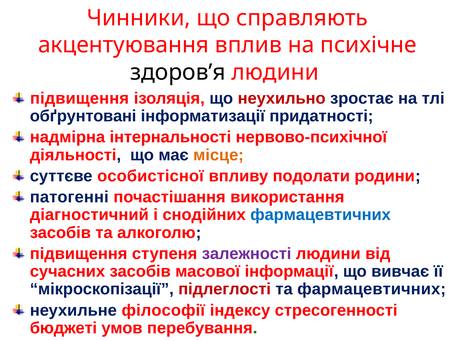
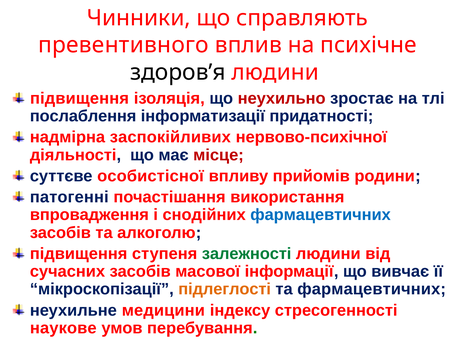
акцентуювання: акцентуювання -> превентивного (123, 45)
обґрунтовані: обґрунтовані -> послаблення (83, 116)
інтернальності: інтернальності -> заспокійливих (170, 137)
місце colour: orange -> red (218, 155)
подолати: подолати -> прийомів (311, 176)
діагностичний: діагностичний -> впровадження (89, 215)
залежності colour: purple -> green (247, 254)
підлеглості colour: red -> orange (225, 289)
філософії: філософії -> медицини (163, 310)
бюджеті: бюджеті -> наукове (63, 328)
